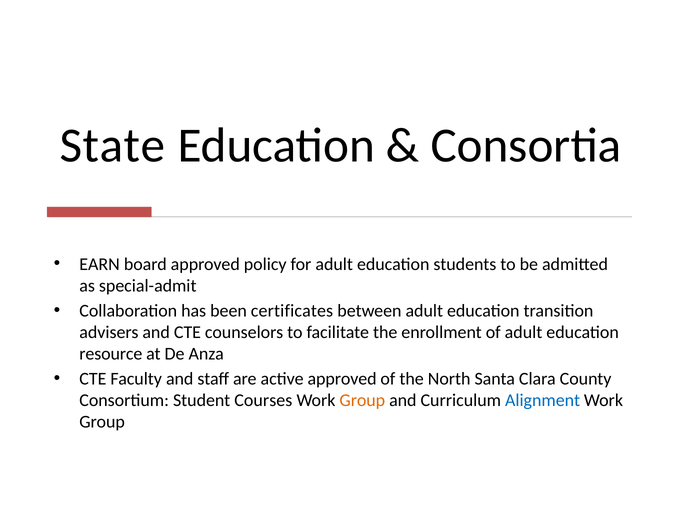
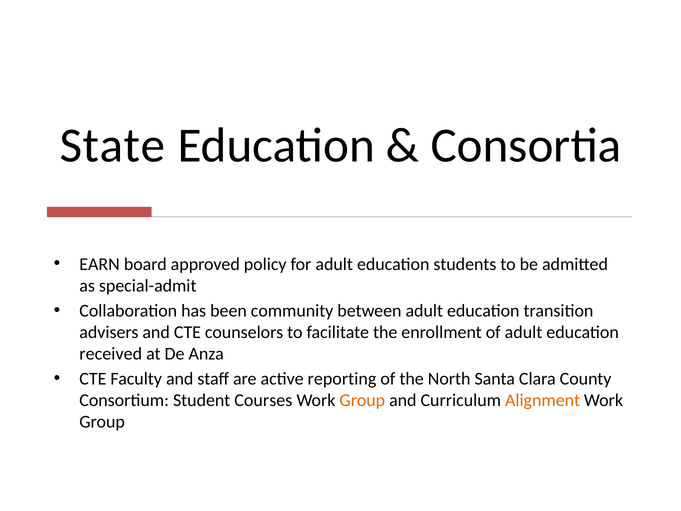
certificates: certificates -> community (292, 311)
resource: resource -> received (111, 354)
active approved: approved -> reporting (342, 379)
Alignment colour: blue -> orange (543, 400)
